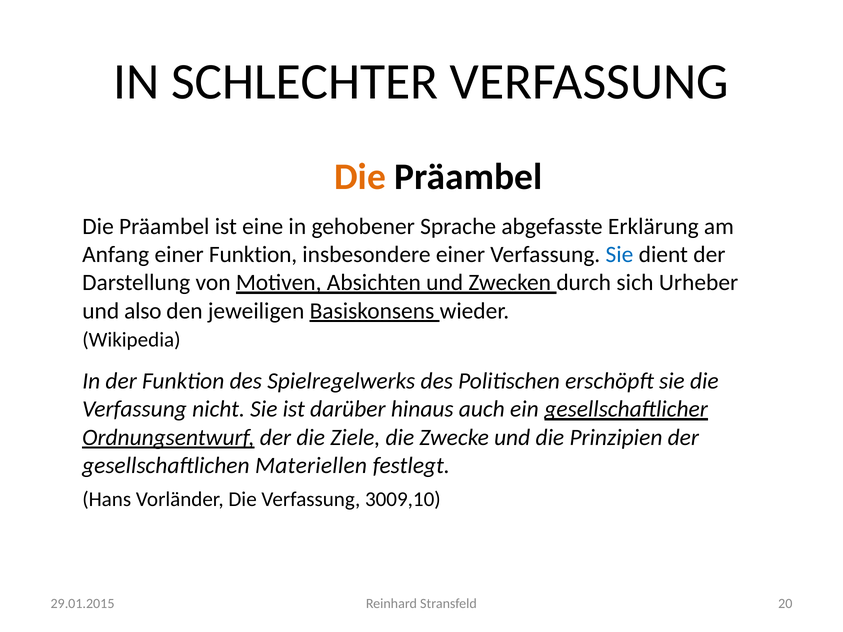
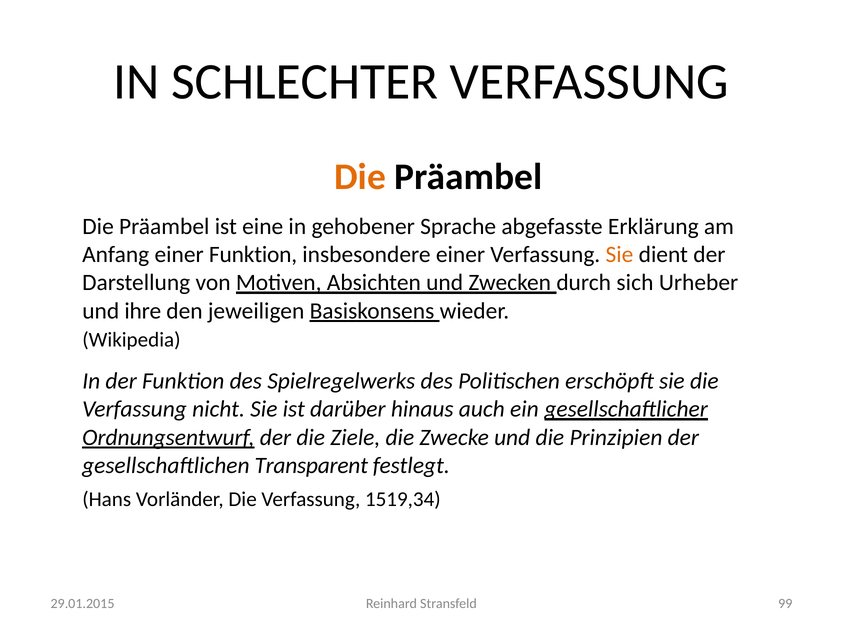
Sie colour: blue -> orange (619, 255)
also: also -> ihre (143, 311)
Materiellen: Materiellen -> Transparent (311, 466)
3009,10: 3009,10 -> 1519,34 (403, 499)
20: 20 -> 99 (785, 604)
